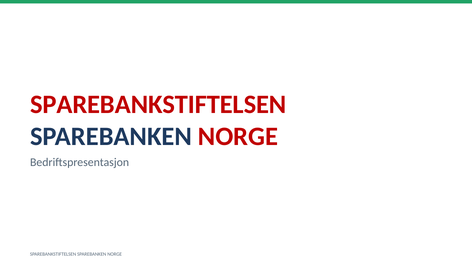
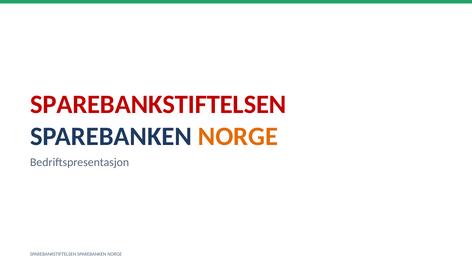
NORGE colour: red -> orange (238, 137)
